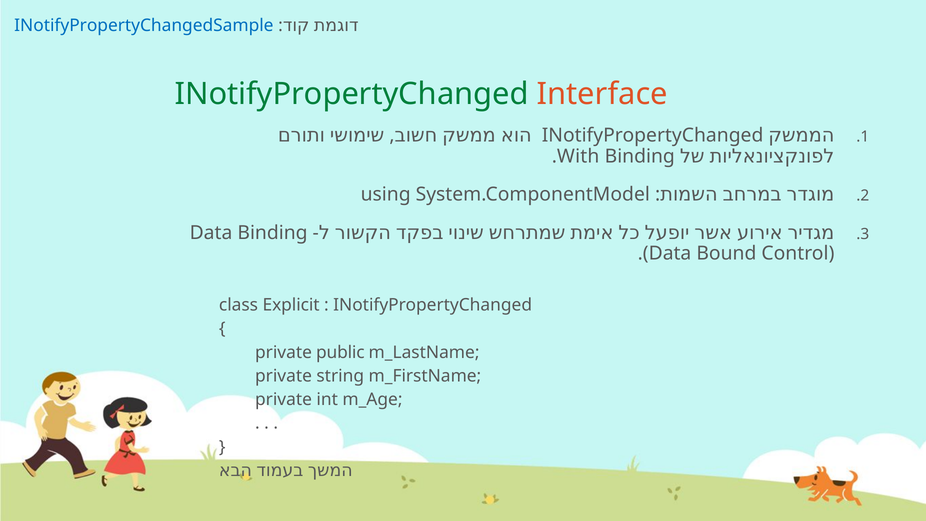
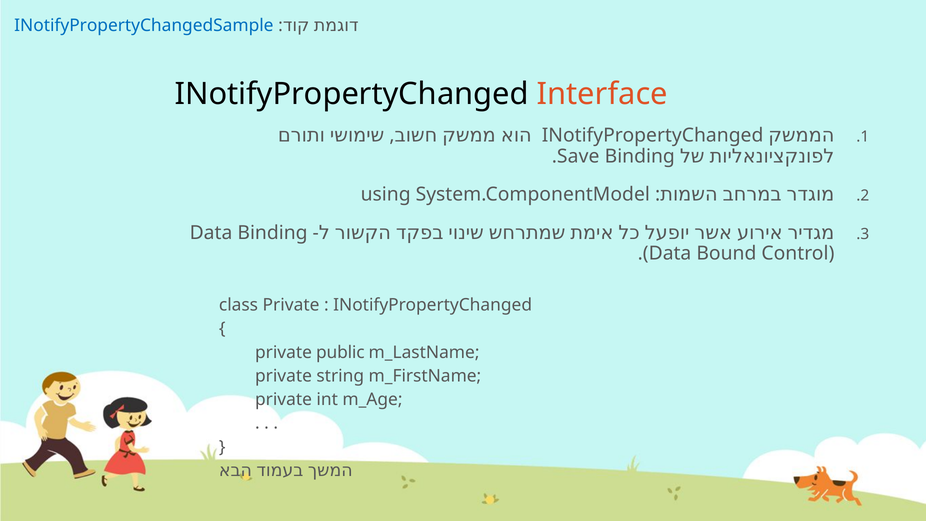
INotifyPropertyChanged colour: green -> black (352, 94)
With: With -> Save (578, 156)
class Explicit: Explicit -> Private (291, 305)
